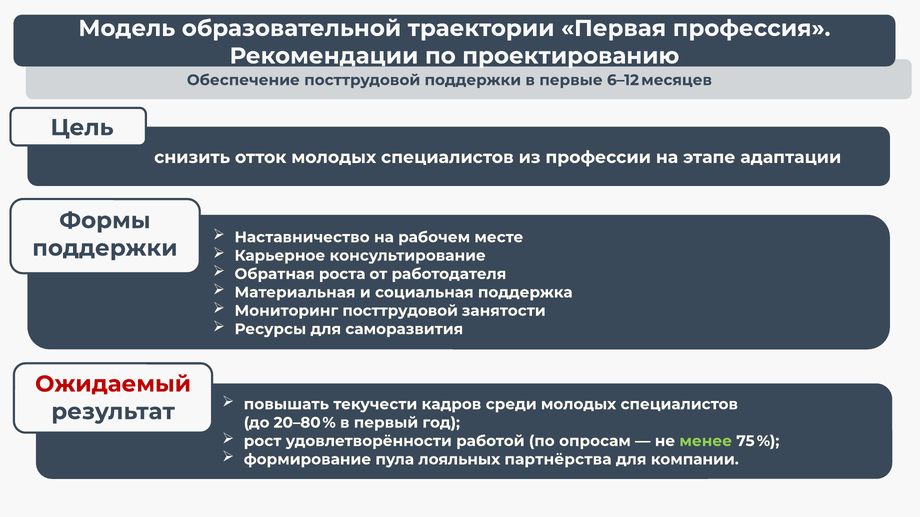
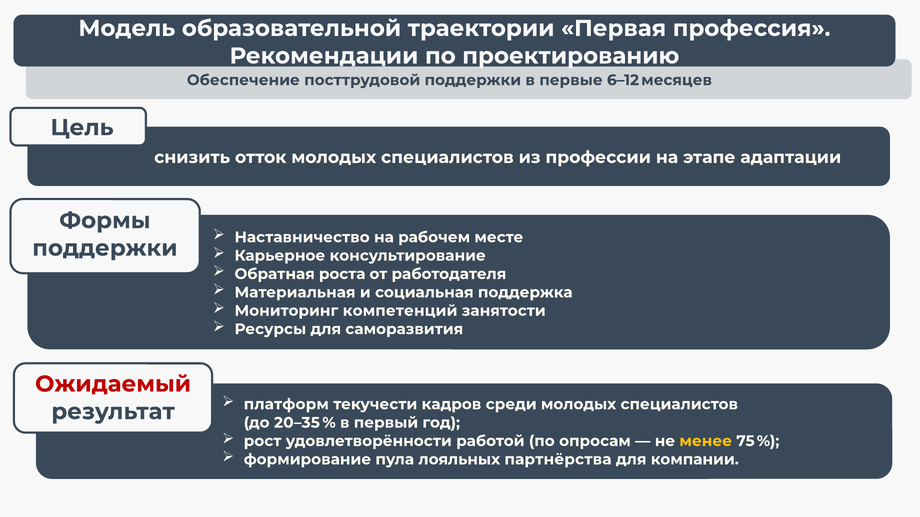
Мониторинг посттрудовой: посттрудовой -> компетенций (400, 311)
повышать: повышать -> платформ (286, 405)
20–80: 20–80 -> 20–35 (297, 423)
менее colour: light green -> yellow (706, 441)
